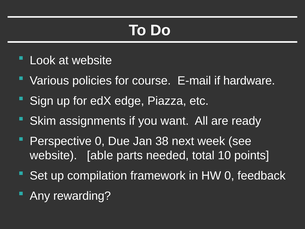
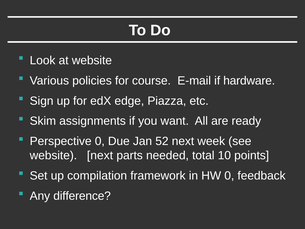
38: 38 -> 52 (162, 141)
website able: able -> next (100, 155)
rewarding: rewarding -> difference (82, 196)
